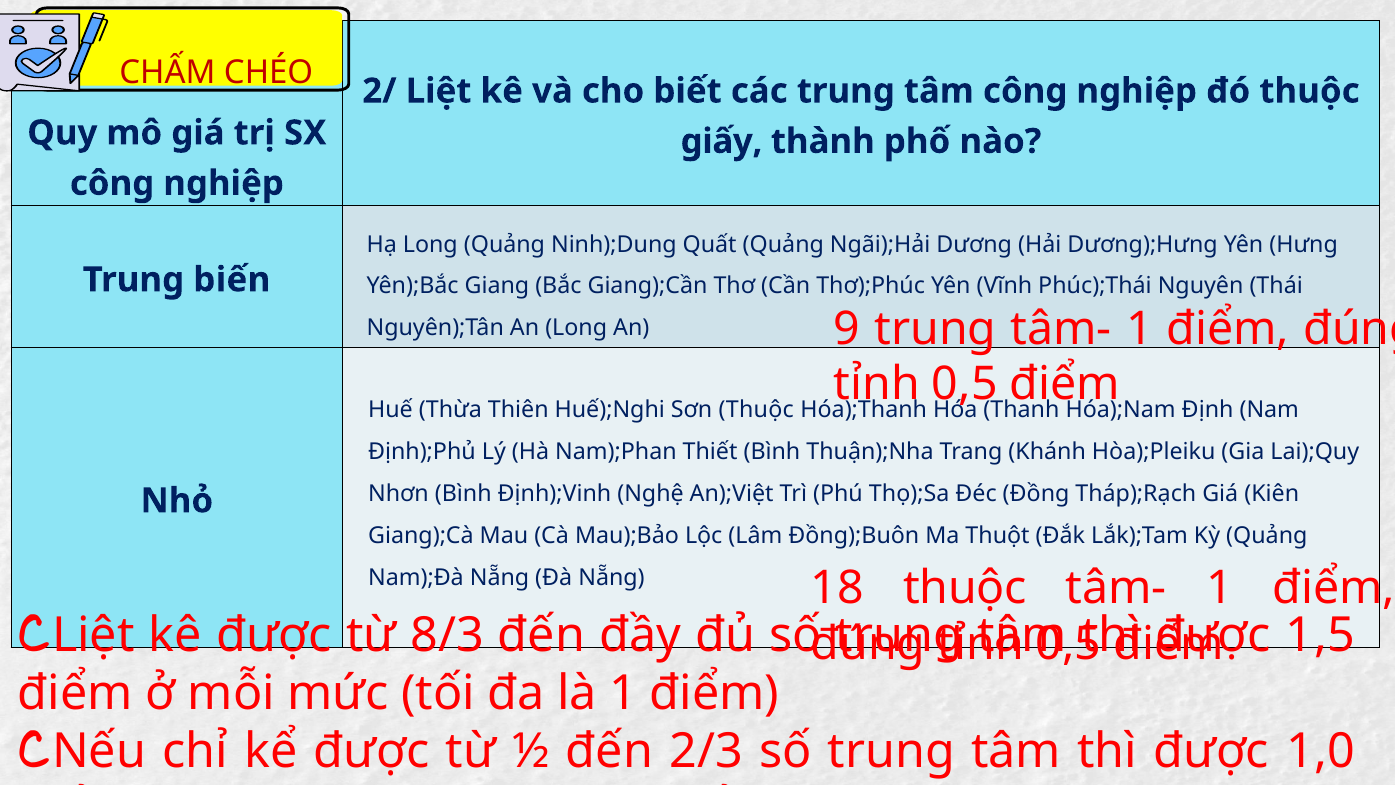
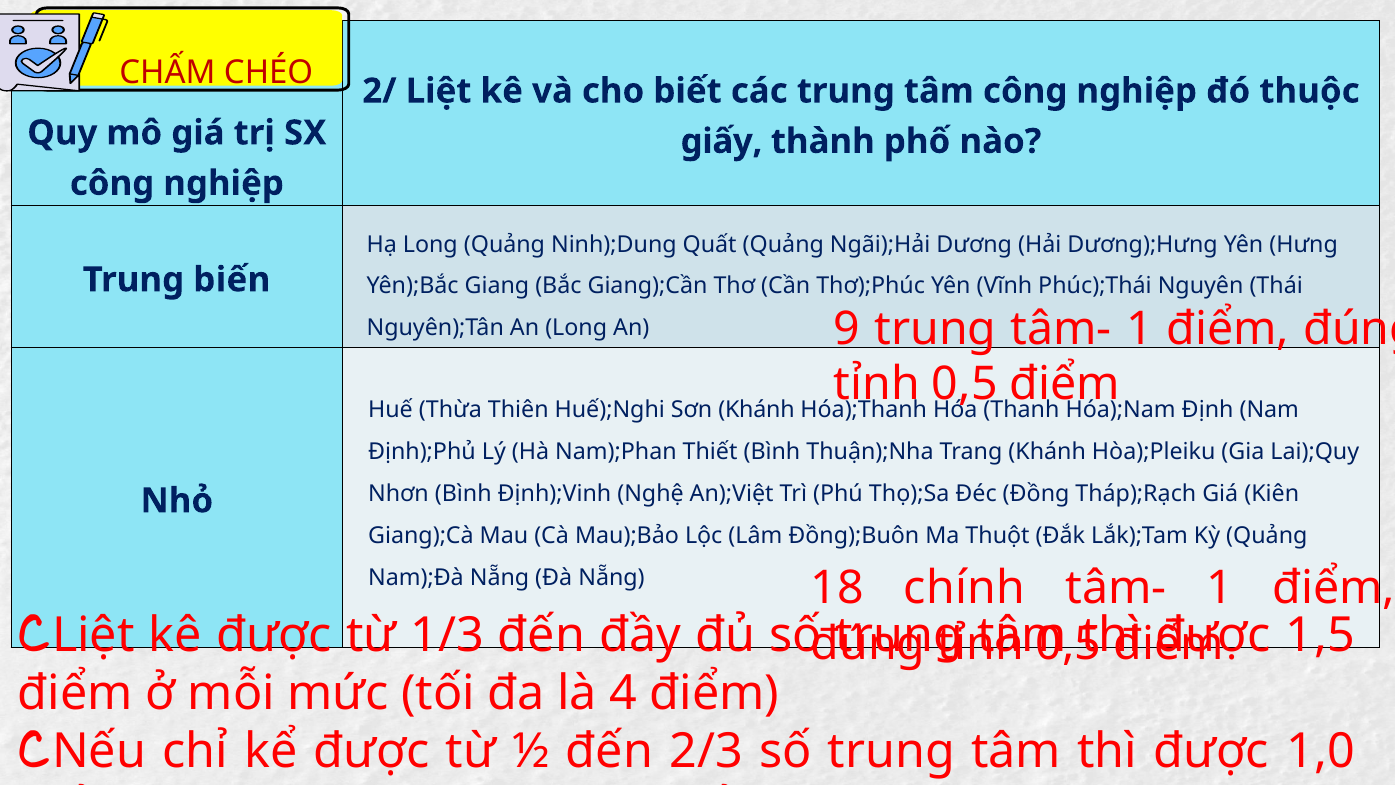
Sơn Thuộc: Thuộc -> Khánh (756, 410)
18 thuộc: thuộc -> chính (965, 588)
được từ 8/3: 8/3 -> 1/3 (447, 635)
là 1: 1 -> 4 (623, 694)
